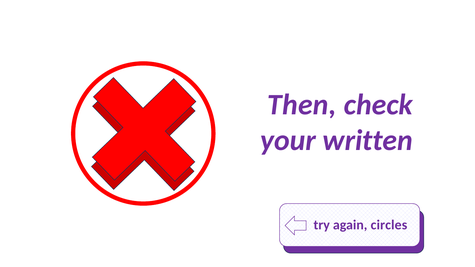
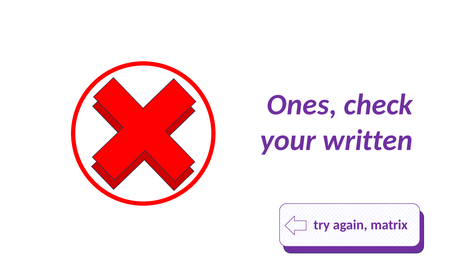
Then: Then -> Ones (302, 105)
circles: circles -> matrix (389, 225)
